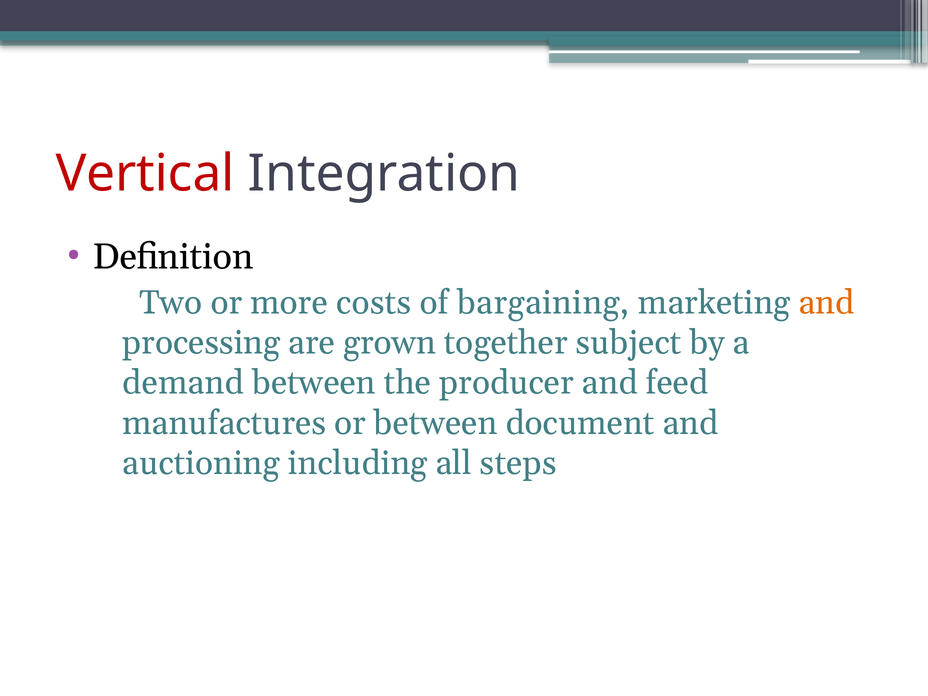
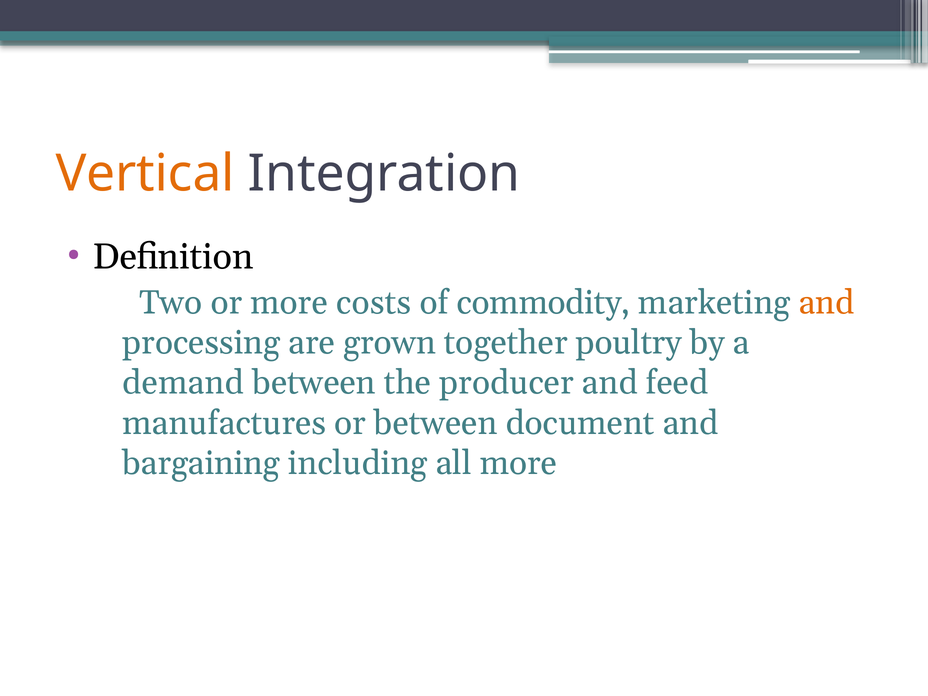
Vertical colour: red -> orange (145, 174)
bargaining: bargaining -> commodity (544, 302)
subject: subject -> poultry (629, 343)
auctioning: auctioning -> bargaining (201, 463)
all steps: steps -> more (518, 463)
